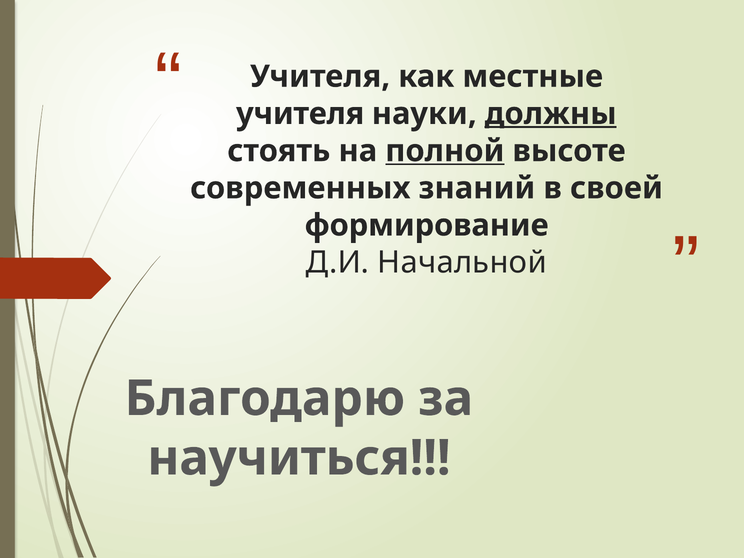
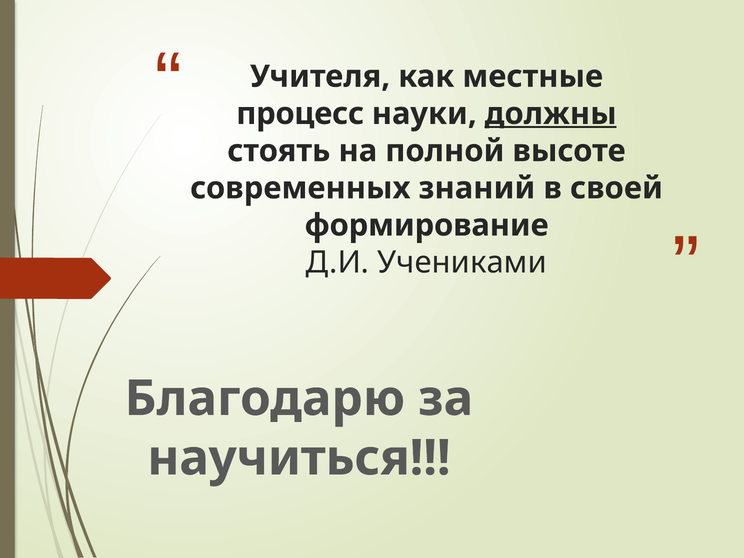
учителя: учителя -> процесс (300, 114)
полной underline: present -> none (445, 151)
Начальной: Начальной -> Учениками (462, 263)
